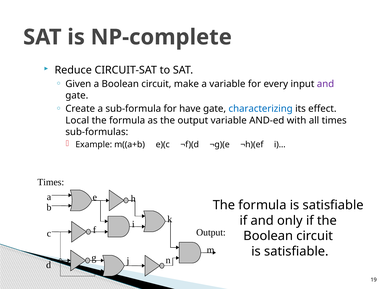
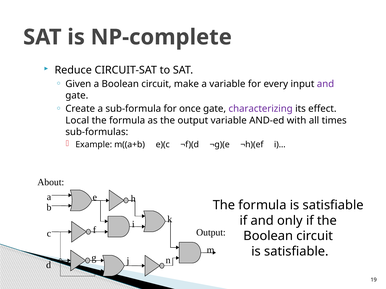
have: have -> once (190, 109)
characterizing colour: blue -> purple (261, 109)
Times: Times -> About (51, 182)
